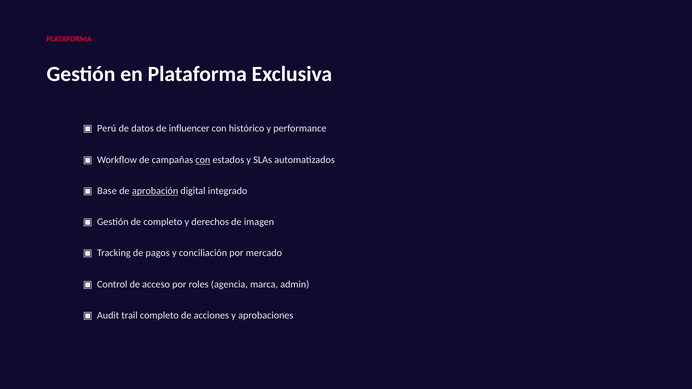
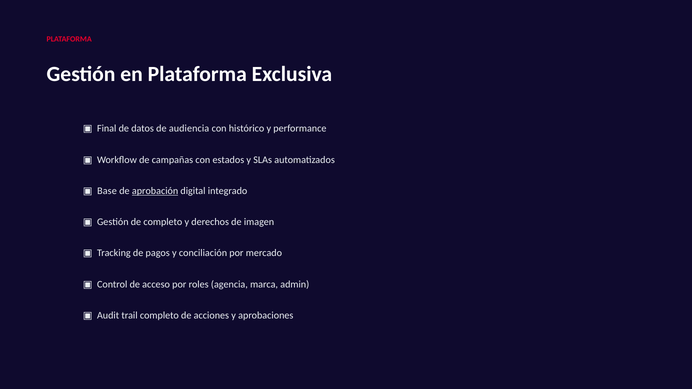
Perú: Perú -> Final (107, 129)
influencer: influencer -> audiencia (189, 129)
con underline: present -> none (203, 160)
